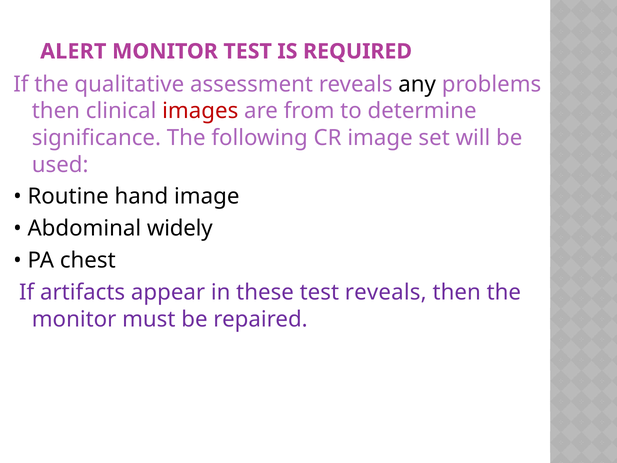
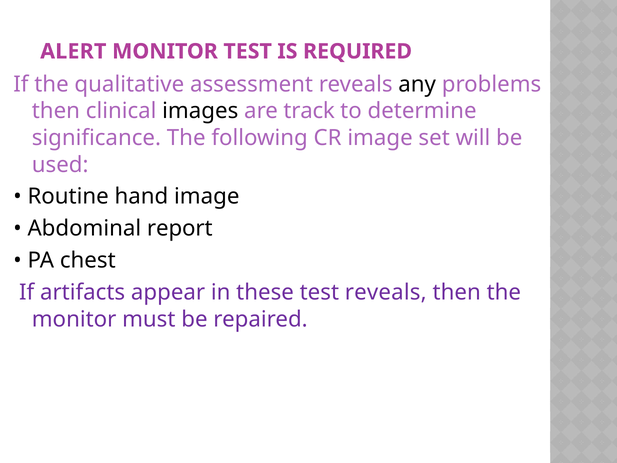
images colour: red -> black (200, 111)
from: from -> track (309, 111)
widely: widely -> report (180, 228)
